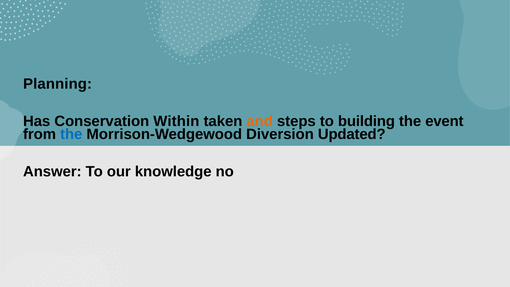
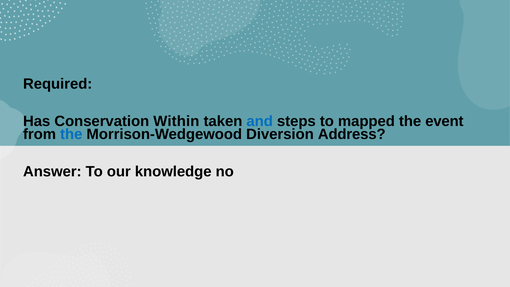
Planning: Planning -> Required (58, 84)
and colour: orange -> blue (260, 121)
building: building -> mapped (366, 121)
Updated: Updated -> Address (352, 134)
